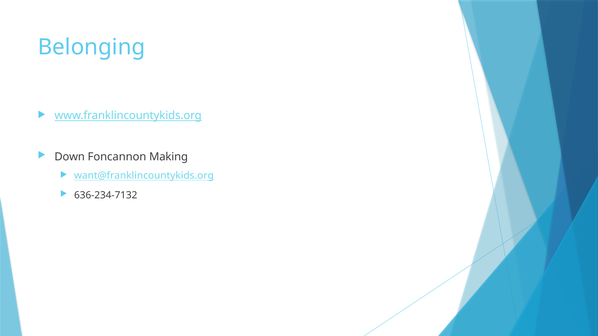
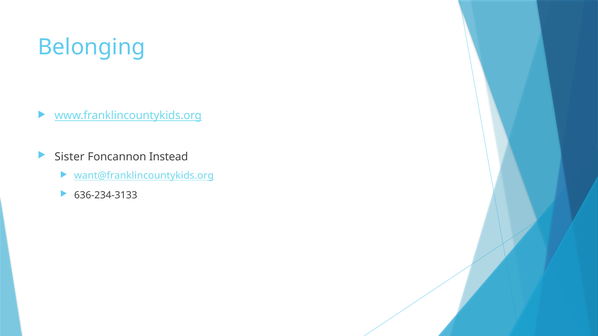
Down: Down -> Sister (70, 157)
Making: Making -> Instead (169, 157)
636-234-7132: 636-234-7132 -> 636-234-3133 (106, 196)
